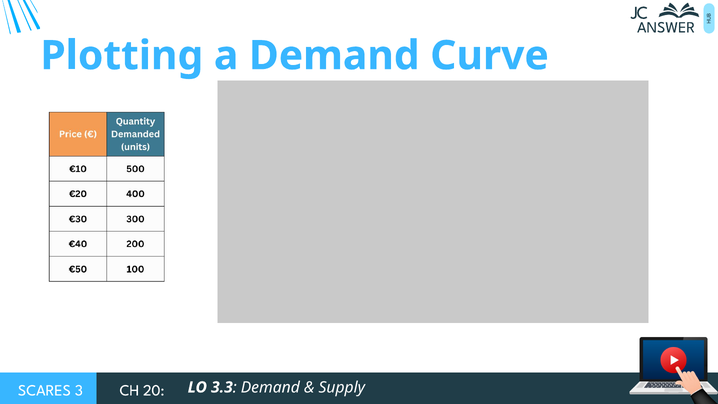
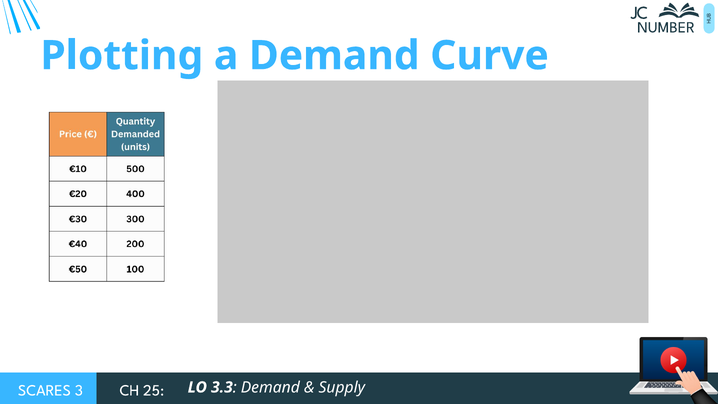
ANSWER: ANSWER -> NUMBER (666, 27)
20: 20 -> 25 (154, 390)
